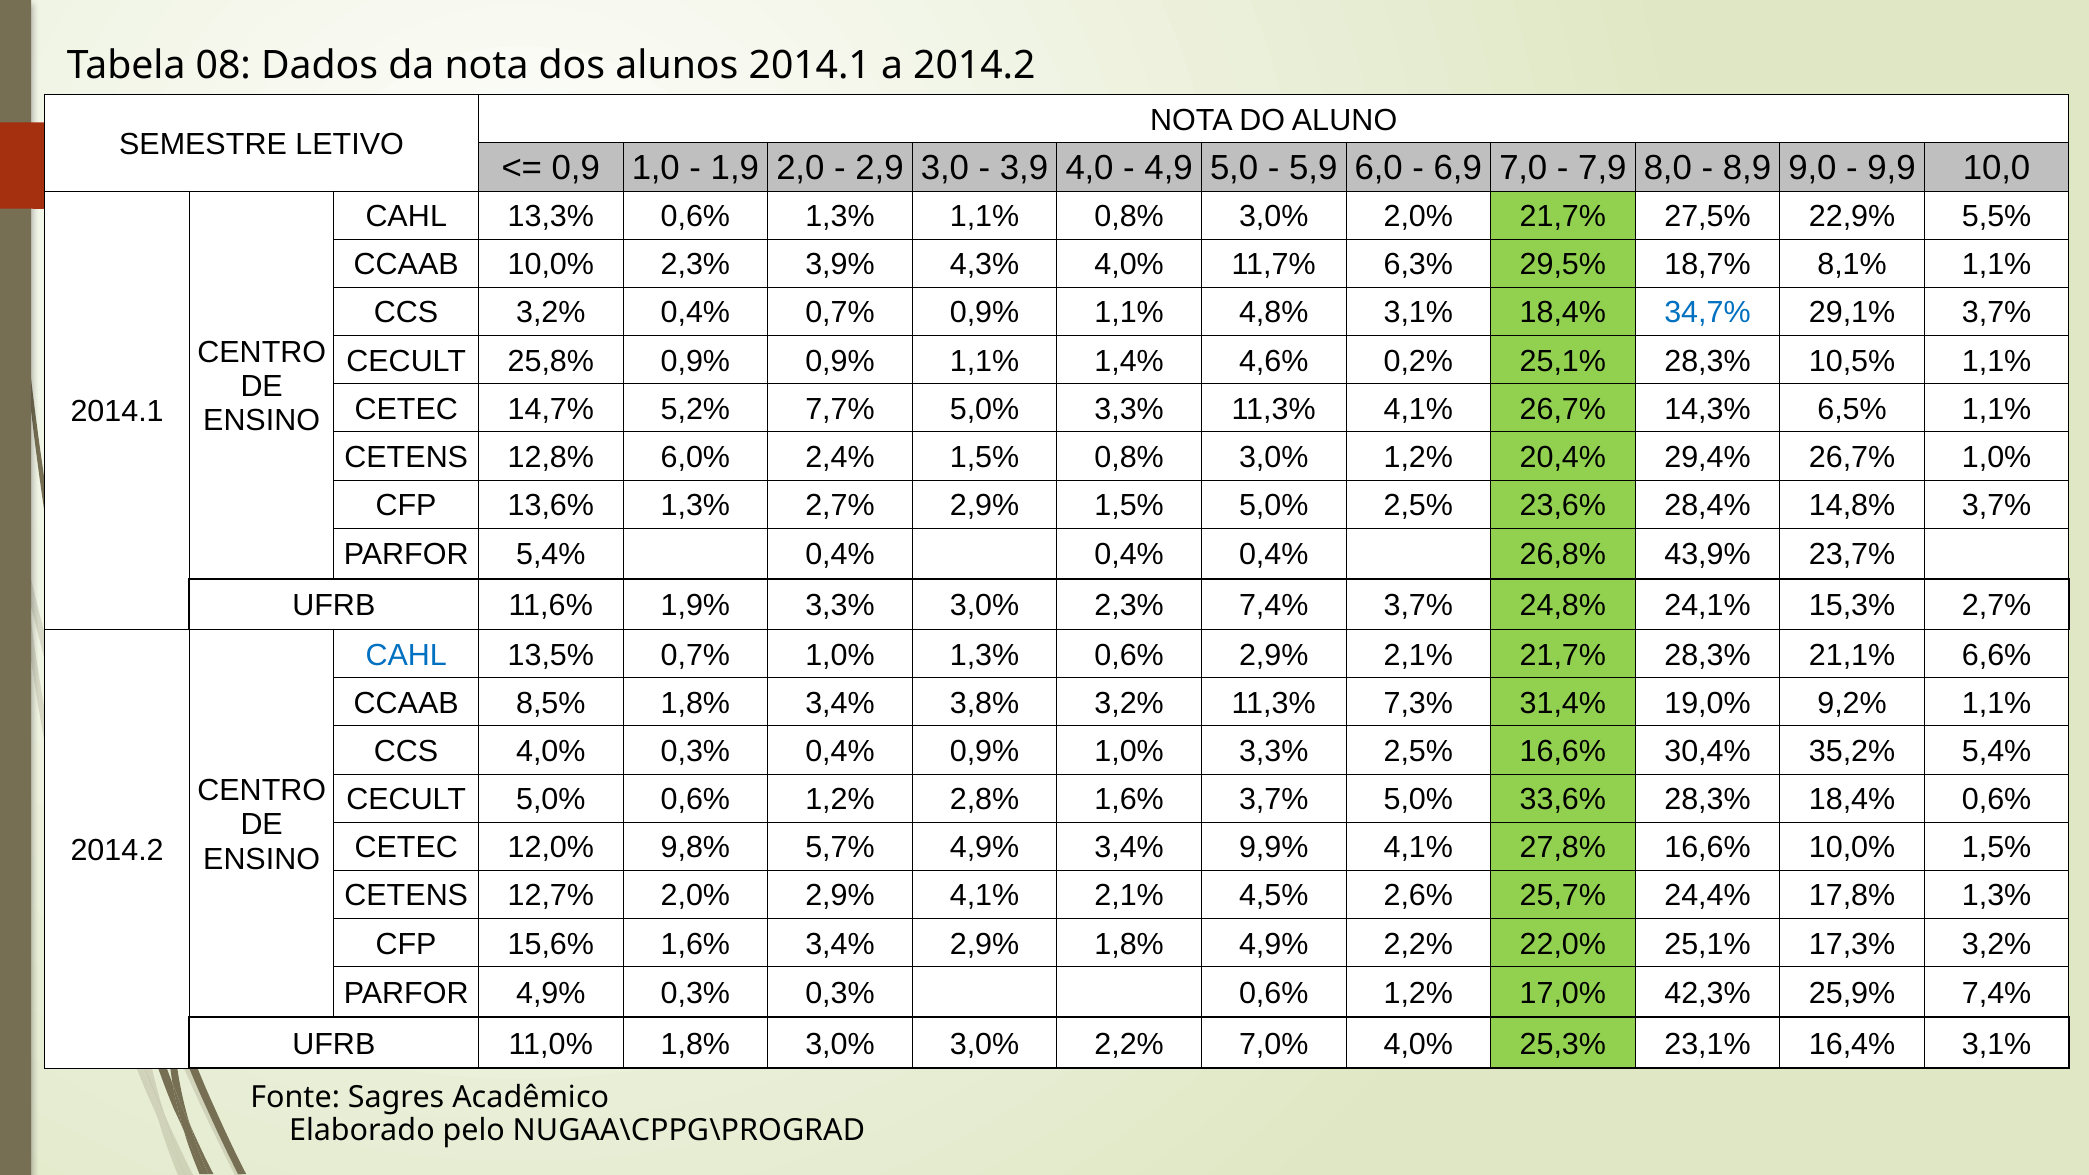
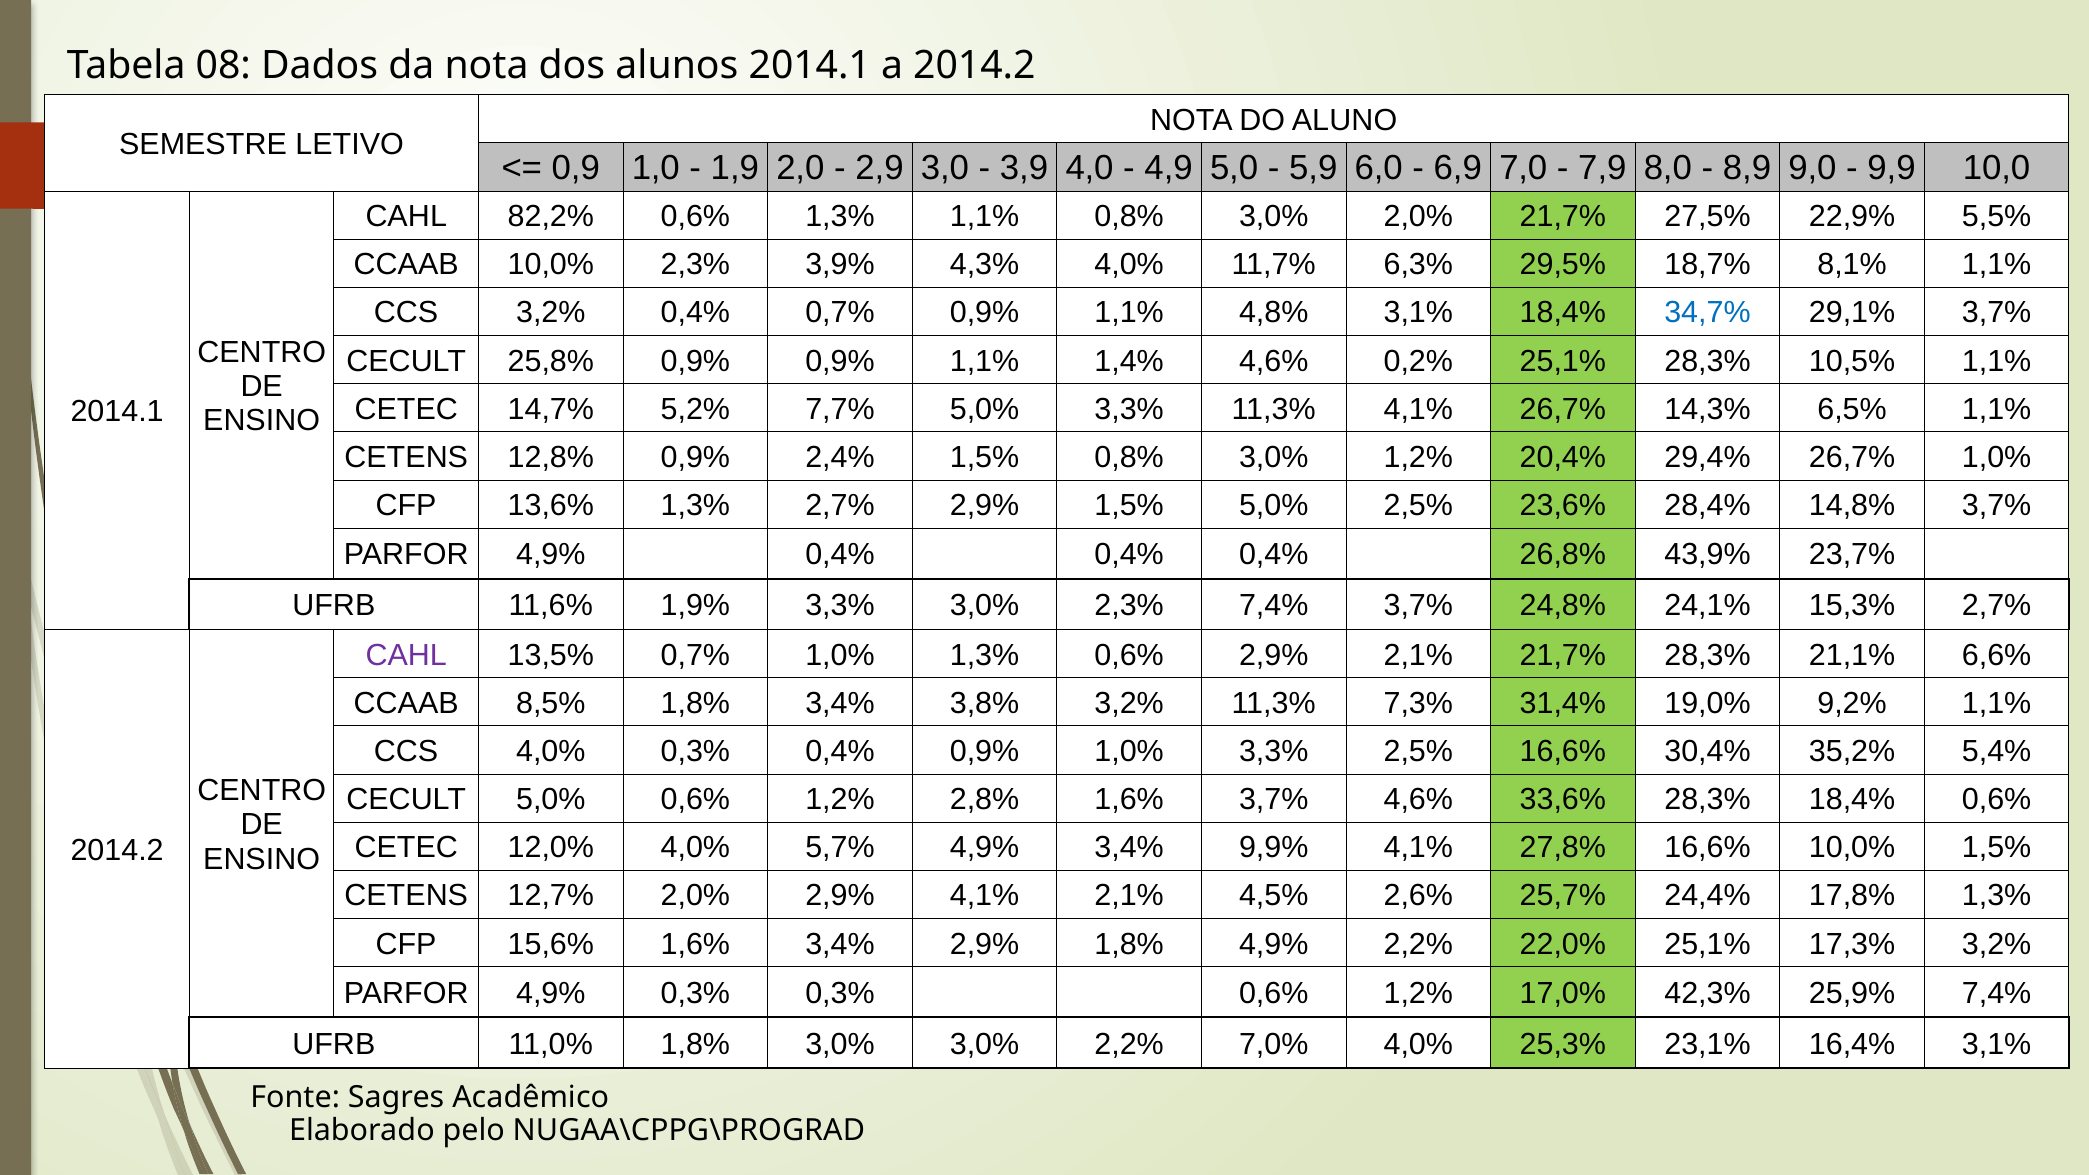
13,3%: 13,3% -> 82,2% (551, 217)
12,8% 6,0%: 6,0% -> 0,9% (695, 457)
5,4%: 5,4% -> 4,9% (551, 555)
CAHL colour: blue -> purple (406, 655)
3,7% 5,0%: 5,0% -> 4,6% (1418, 800)
12,0% 9,8%: 9,8% -> 4,0% (695, 848)
